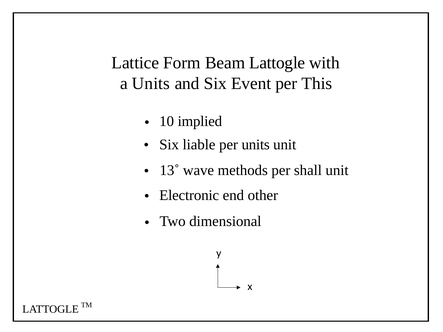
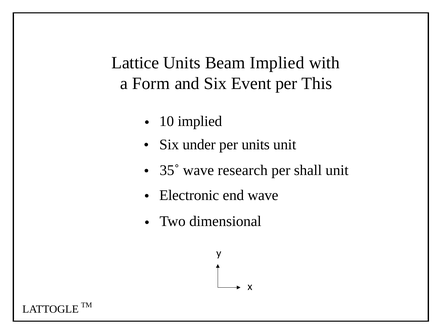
Lattice Form: Form -> Units (182, 63)
Beam Lattogle: Lattogle -> Implied (277, 63)
a Units: Units -> Form (151, 84)
liable: liable -> under (199, 145)
13˚: 13˚ -> 35˚ (169, 171)
methods: methods -> research (243, 171)
end other: other -> wave (263, 195)
